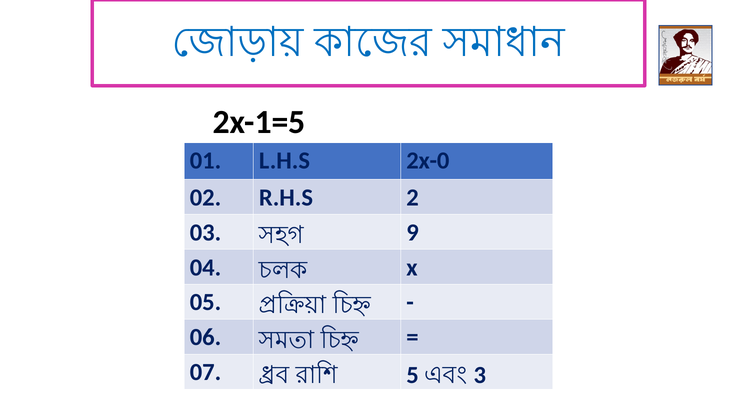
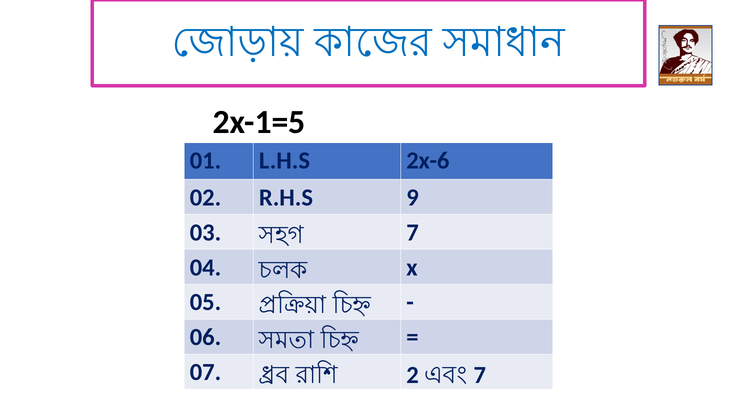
2x-0: 2x-0 -> 2x-6 (428, 161)
2: 2 -> 9 (412, 198)
9: 9 -> 7 (412, 233)
5: 5 -> 2 (412, 376)
3: 3 -> 7 (480, 376)
